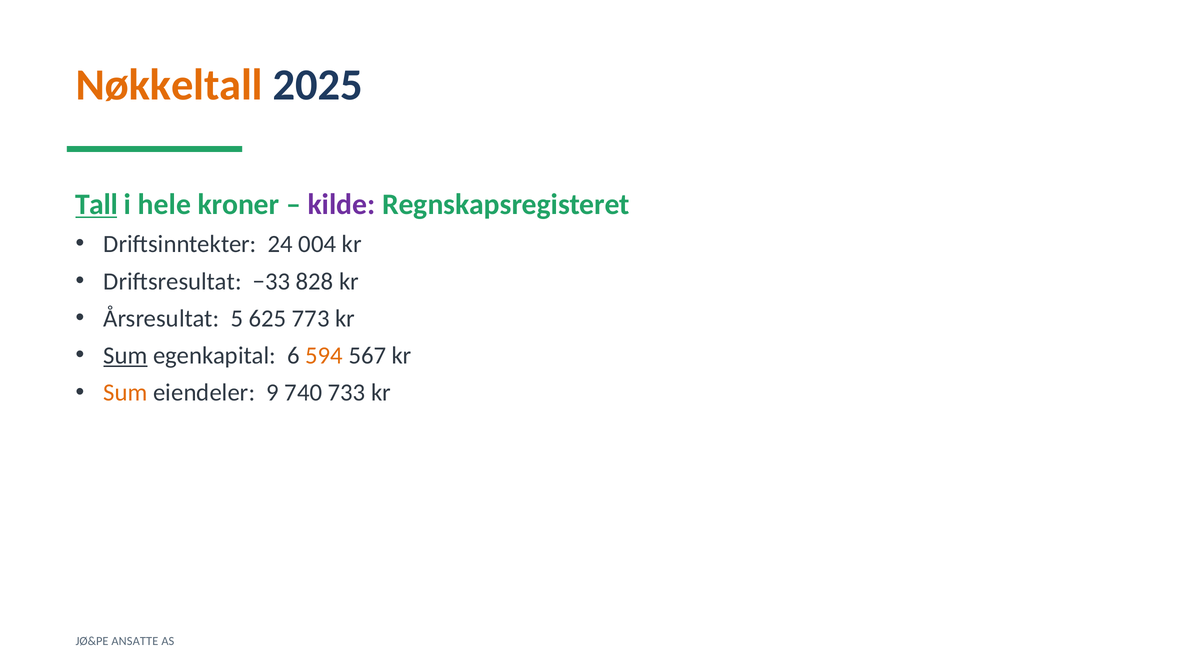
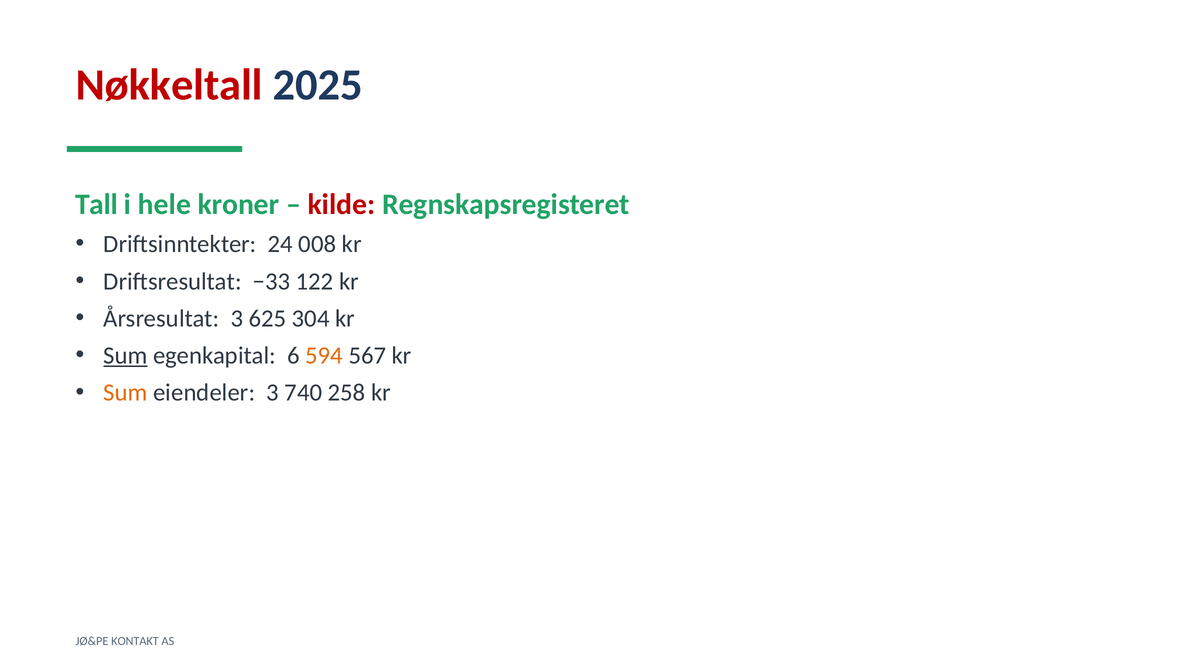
Nøkkeltall colour: orange -> red (169, 85)
Tall underline: present -> none (97, 205)
kilde colour: purple -> red (342, 205)
004: 004 -> 008 (317, 244)
828: 828 -> 122 (315, 281)
Årsresultat 5: 5 -> 3 (237, 319)
773: 773 -> 304 (311, 319)
eiendeler 9: 9 -> 3 (273, 393)
733: 733 -> 258 (347, 393)
ANSATTE: ANSATTE -> KONTAKT (135, 641)
